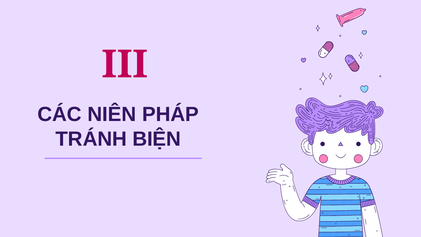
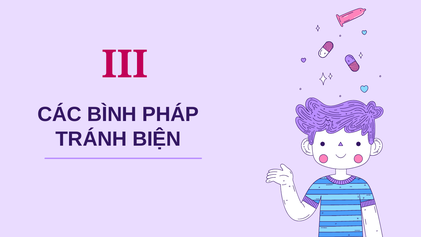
NIÊN: NIÊN -> BÌNH (112, 114)
